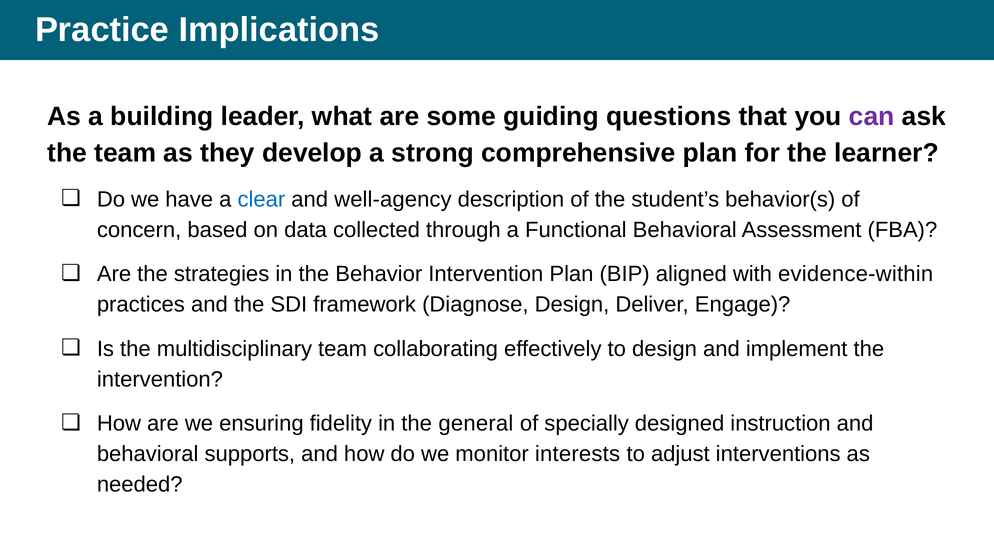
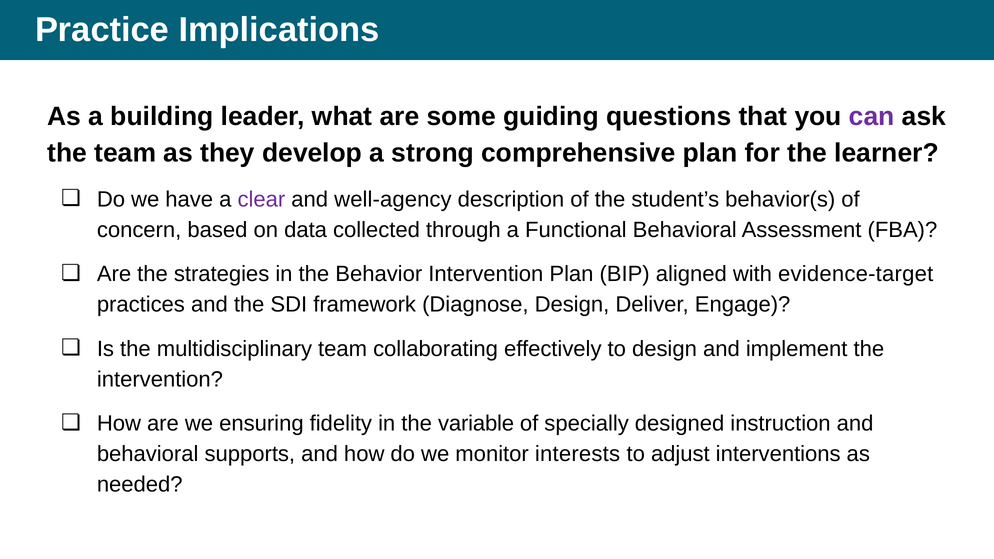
clear colour: blue -> purple (261, 200)
evidence-within: evidence-within -> evidence-target (856, 274)
general: general -> variable (476, 424)
